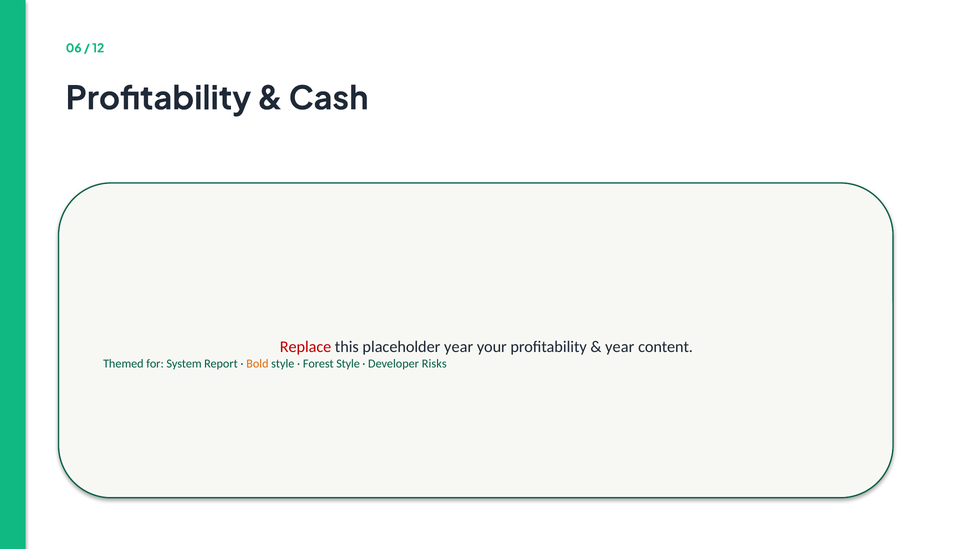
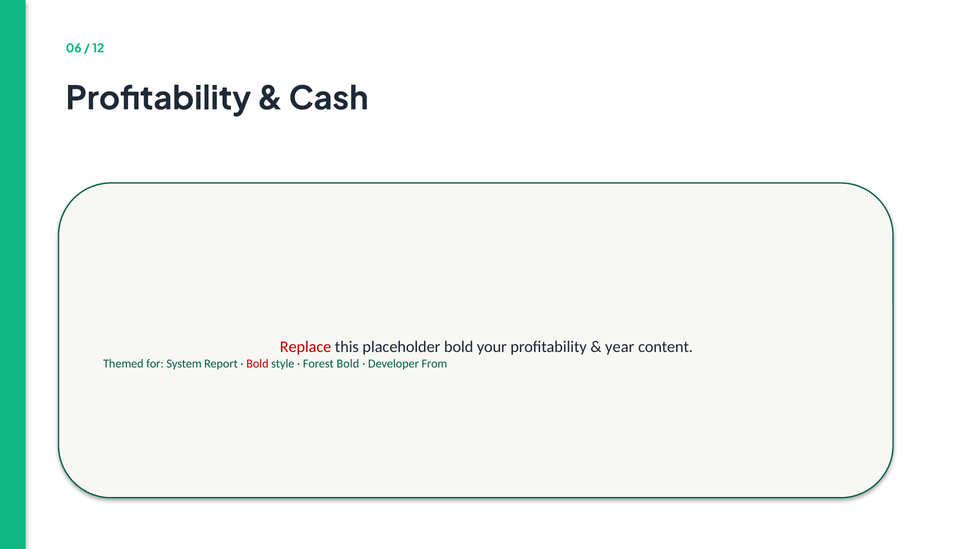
placeholder year: year -> bold (459, 347)
Bold colour: orange -> red (257, 364)
Forest Style: Style -> Bold (348, 364)
Risks: Risks -> From (434, 364)
